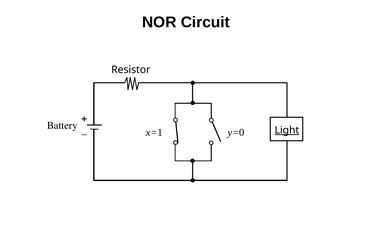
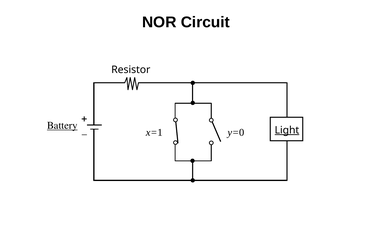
Battery underline: none -> present (62, 125)
